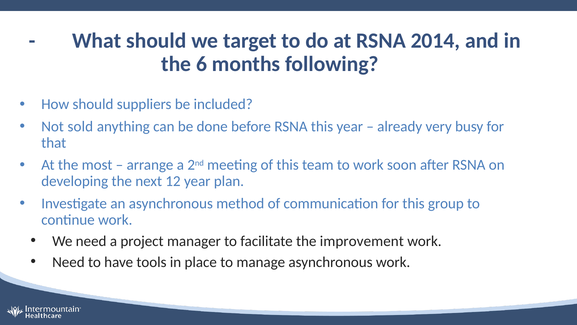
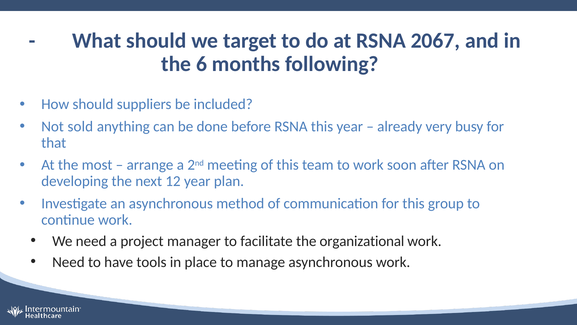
2014: 2014 -> 2067 (435, 41)
improvement: improvement -> organizational (362, 241)
